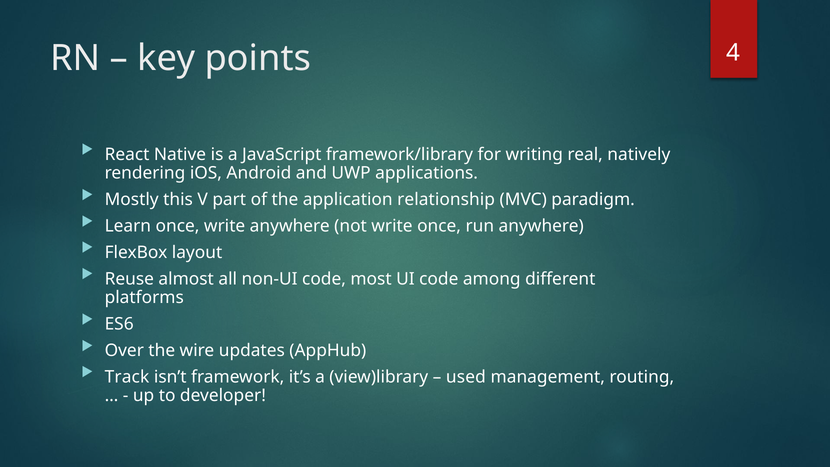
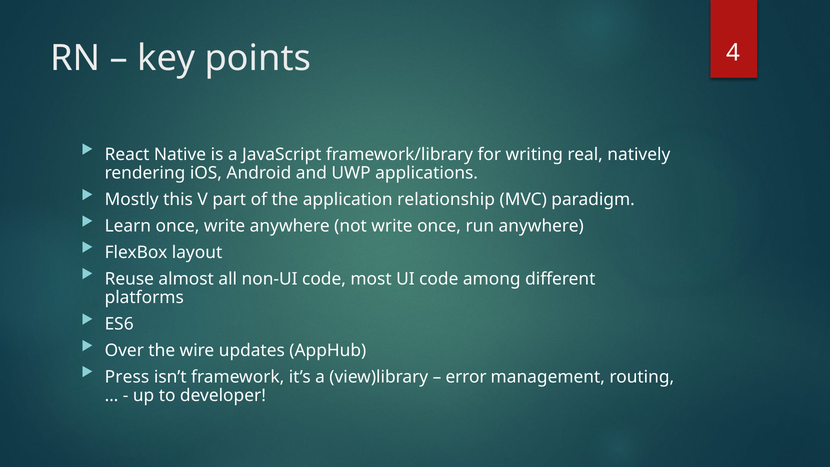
Track: Track -> Press (127, 377)
used: used -> error (466, 377)
